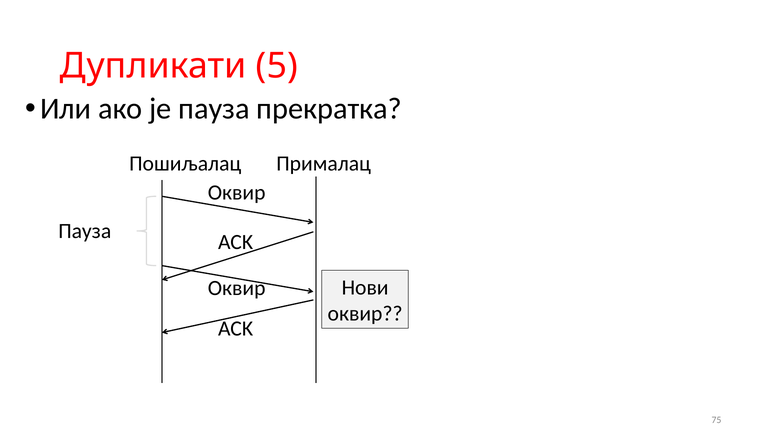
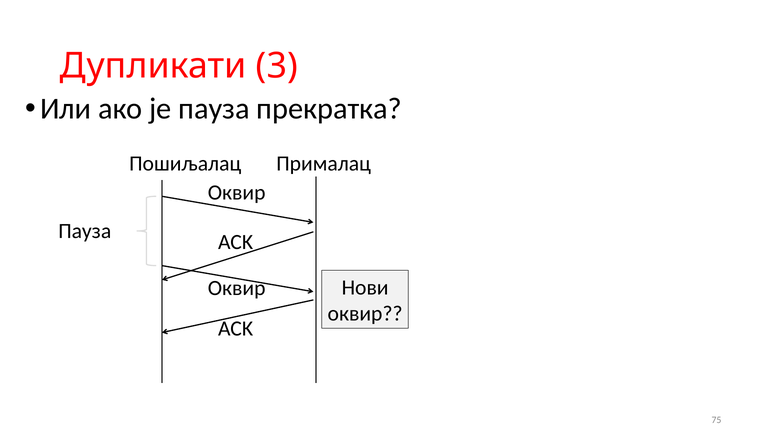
5: 5 -> 3 (277, 66)
